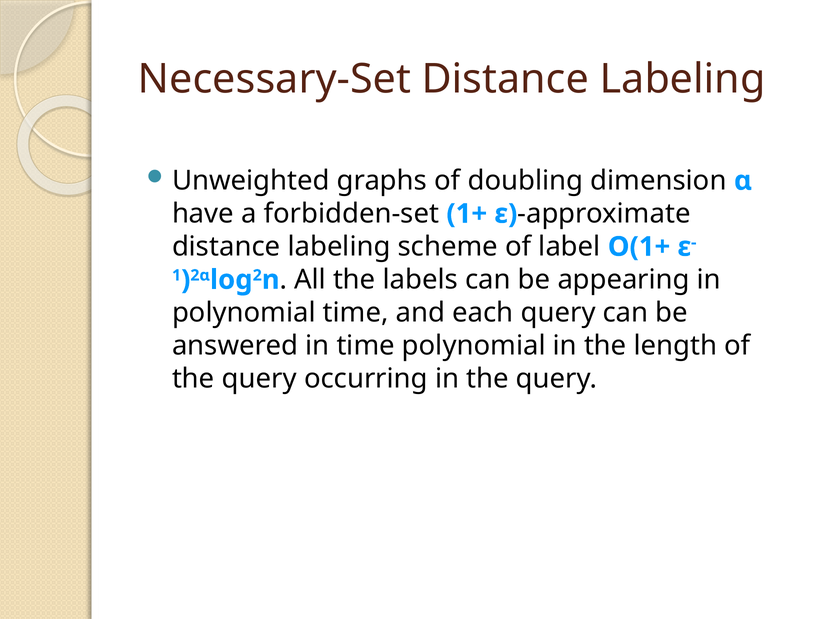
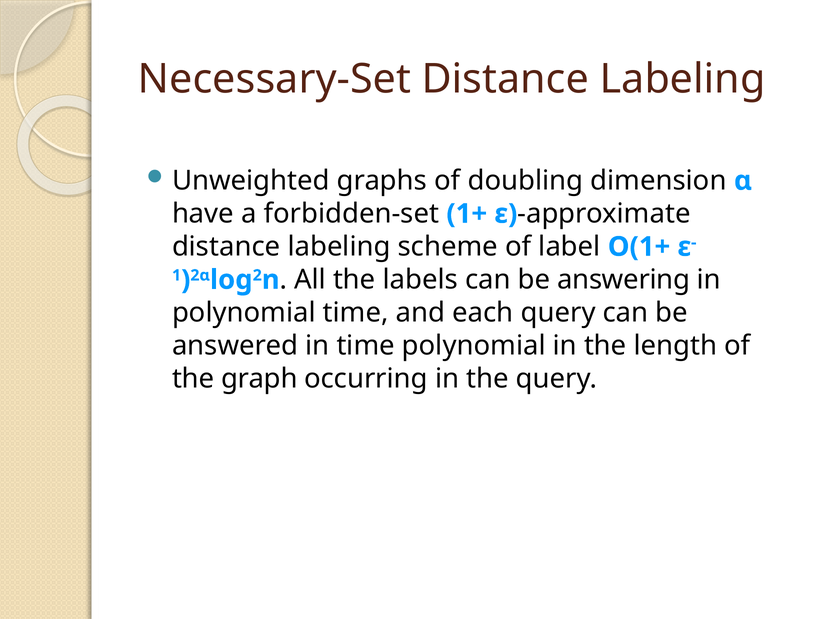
appearing: appearing -> answering (624, 280)
query: query -> graph (259, 379)
